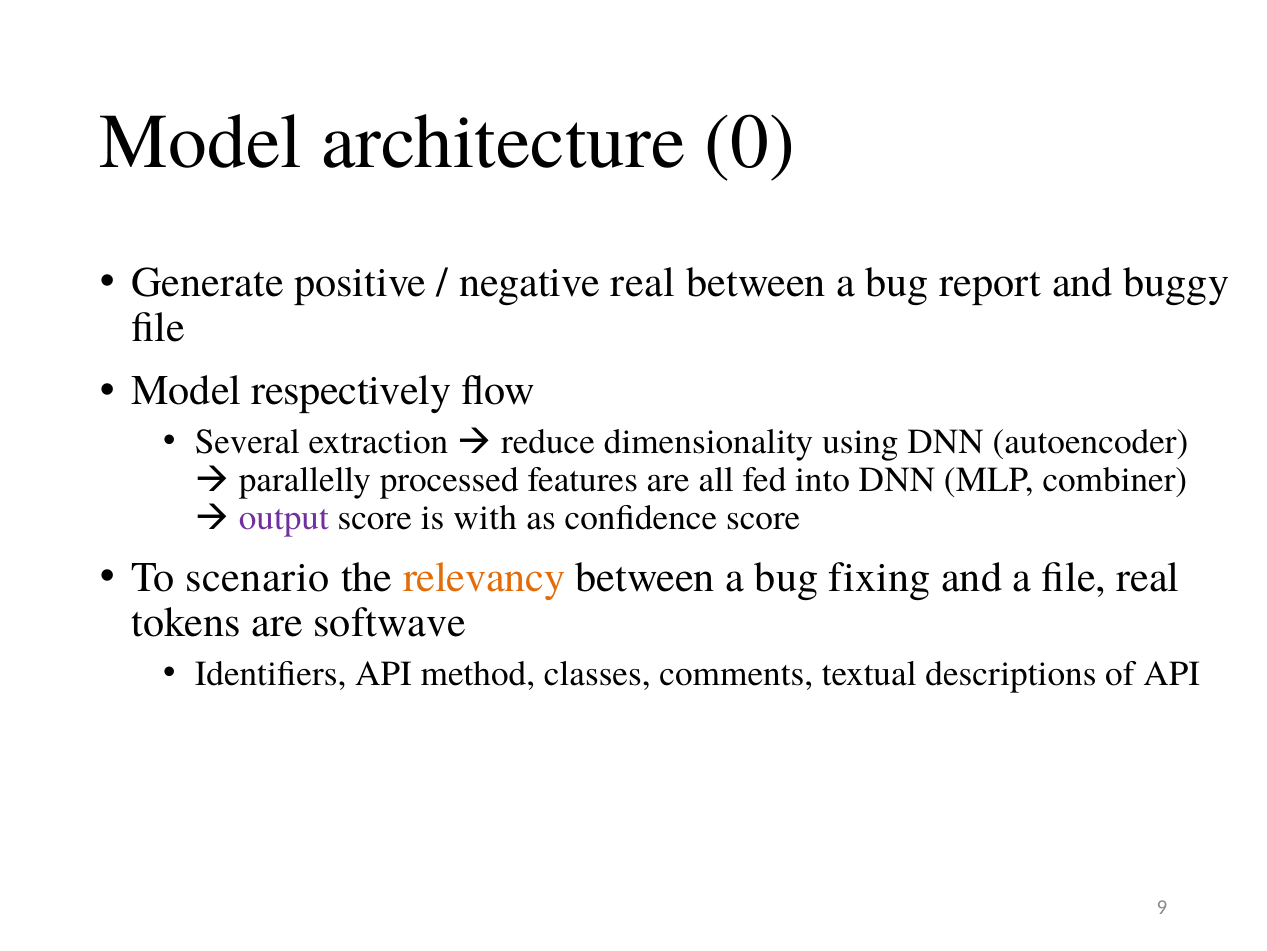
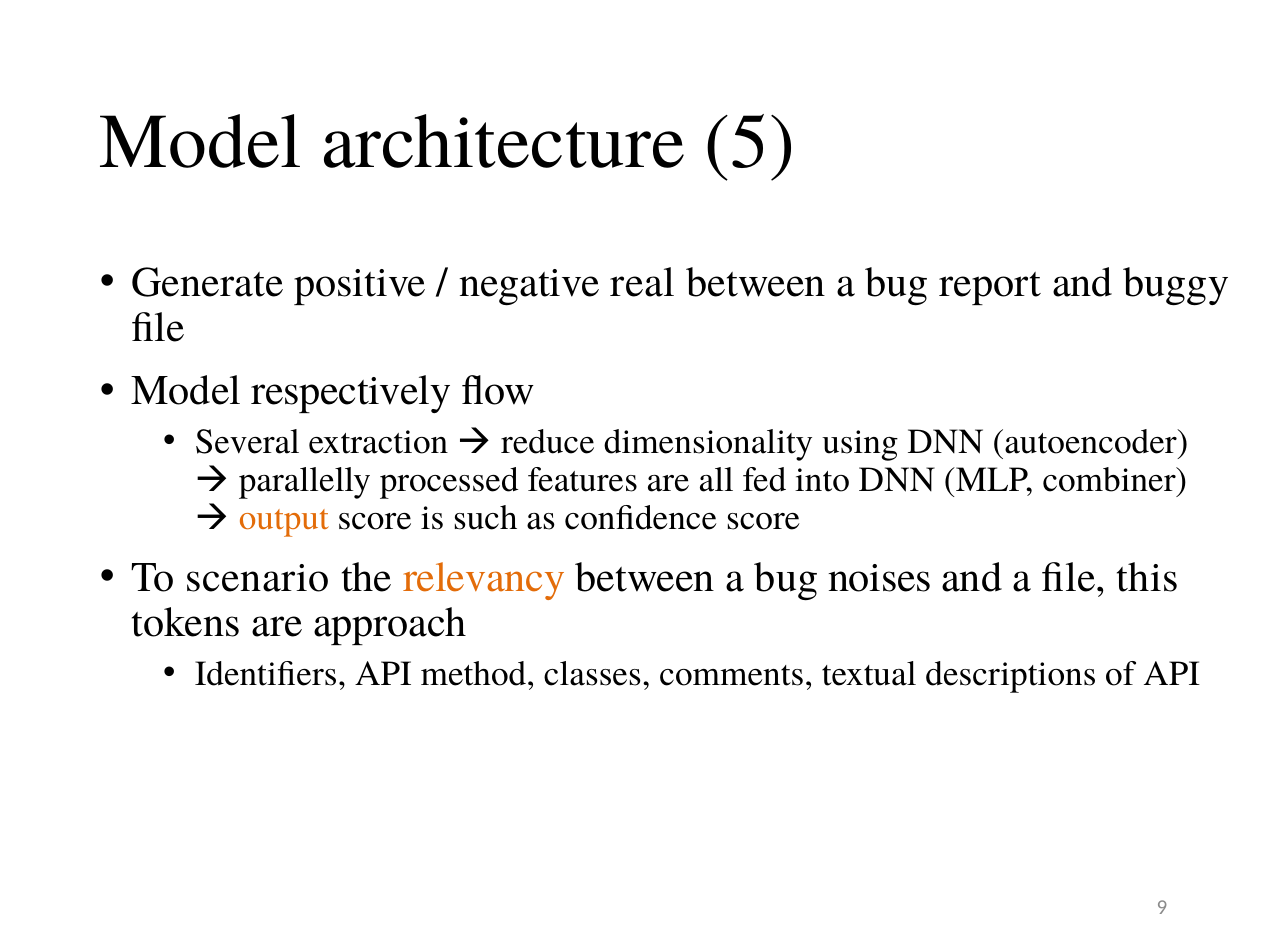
0: 0 -> 5 (750, 142)
output colour: purple -> orange (284, 517)
with: with -> such (485, 517)
fixing: fixing -> noises (880, 577)
file real: real -> this (1148, 577)
softwave: softwave -> approach (390, 622)
